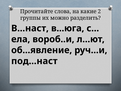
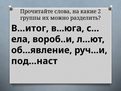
В…наст: В…наст -> В…итог (30, 28)
